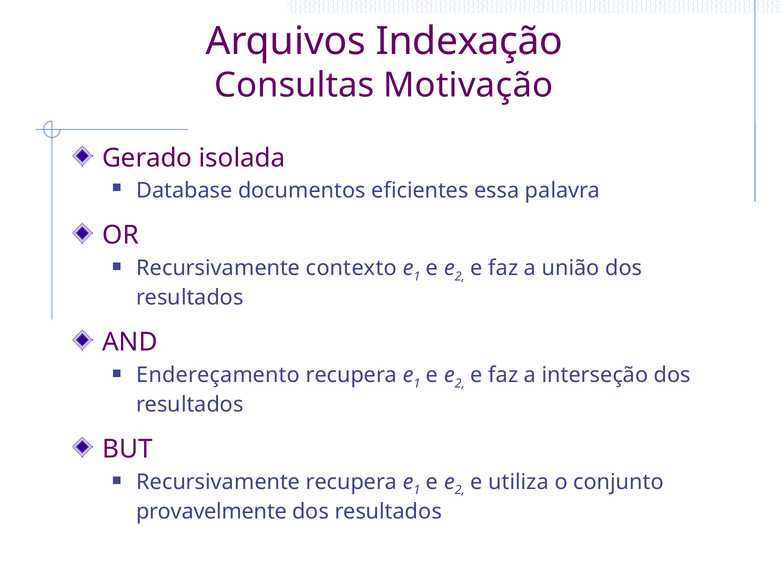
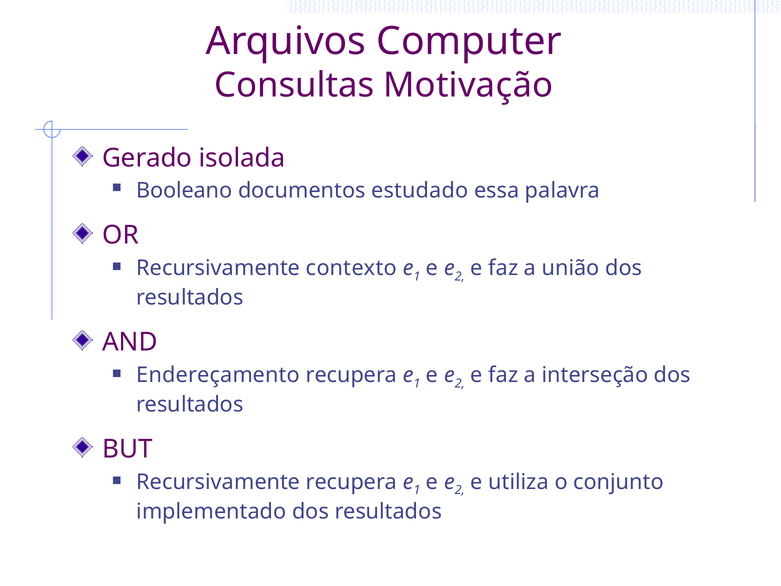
Indexação: Indexação -> Computer (469, 41)
Database: Database -> Booleano (184, 191)
eficientes: eficientes -> estudado (420, 191)
provavelmente: provavelmente -> implementado (211, 511)
